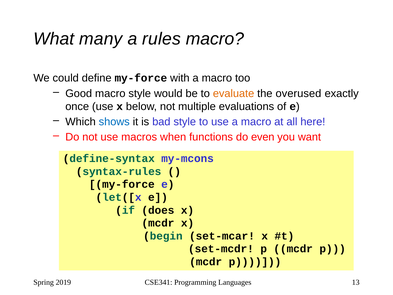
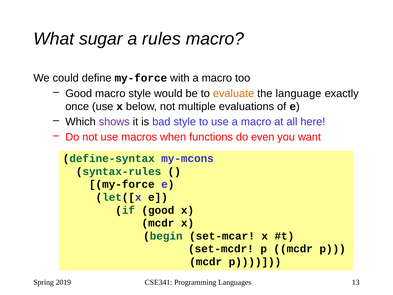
many: many -> sugar (101, 39)
overused: overused -> language (298, 93)
shows colour: blue -> purple (114, 122)
if does: does -> good (158, 210)
